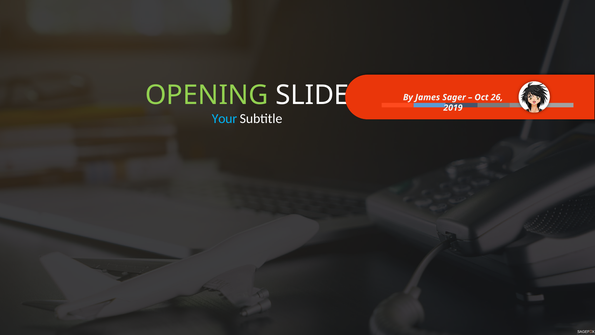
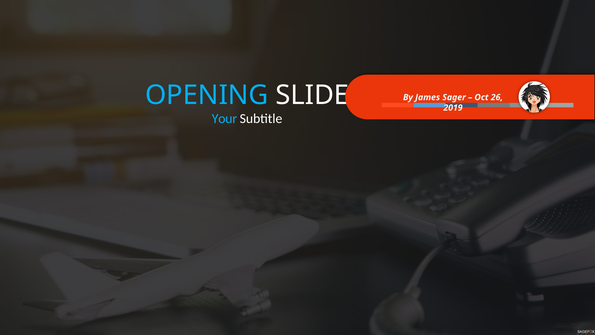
OPENING colour: light green -> light blue (207, 95)
